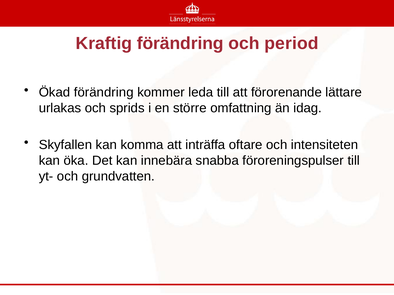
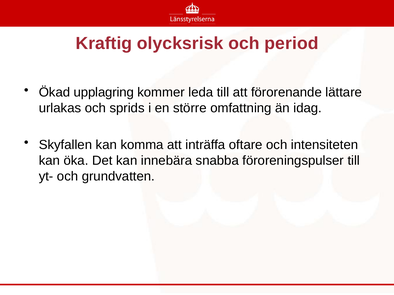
Kraftig förändring: förändring -> olycksrisk (180, 44)
Ökad förändring: förändring -> upplagring (104, 93)
